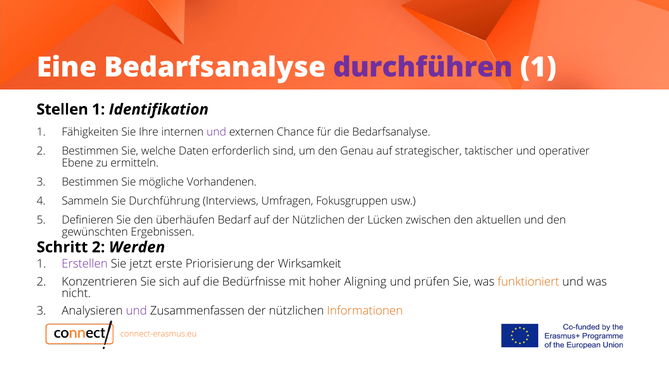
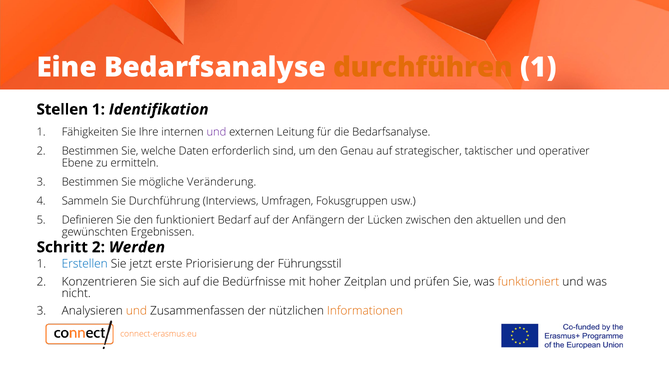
durchführen colour: purple -> orange (423, 68)
Chance: Chance -> Leitung (295, 132)
Vorhandenen: Vorhandenen -> Veränderung (222, 182)
den überhäufen: überhäufen -> funktioniert (185, 220)
auf der Nützlichen: Nützlichen -> Anfängern (318, 220)
Erstellen colour: purple -> blue (85, 264)
Wirksamkeit: Wirksamkeit -> Führungsstil (310, 264)
Aligning: Aligning -> Zeitplan (365, 282)
und colour: purple -> orange (136, 311)
